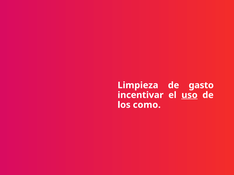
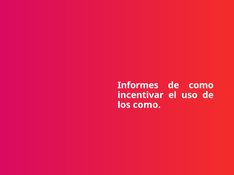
Limpieza: Limpieza -> Informes (138, 85)
de gasto: gasto -> como (201, 85)
uso underline: present -> none (189, 95)
